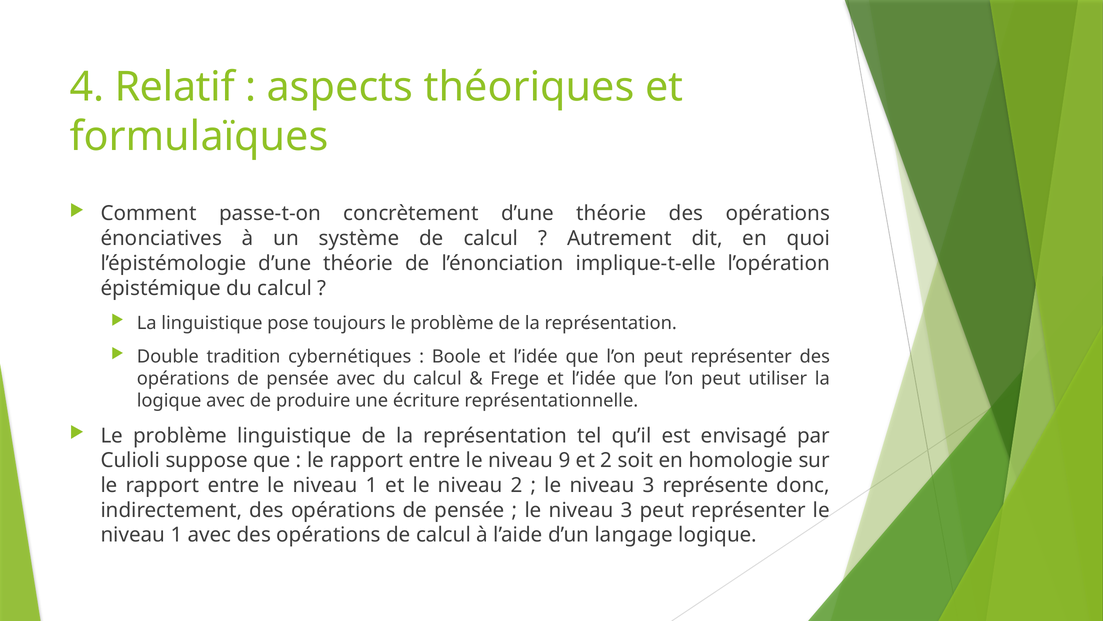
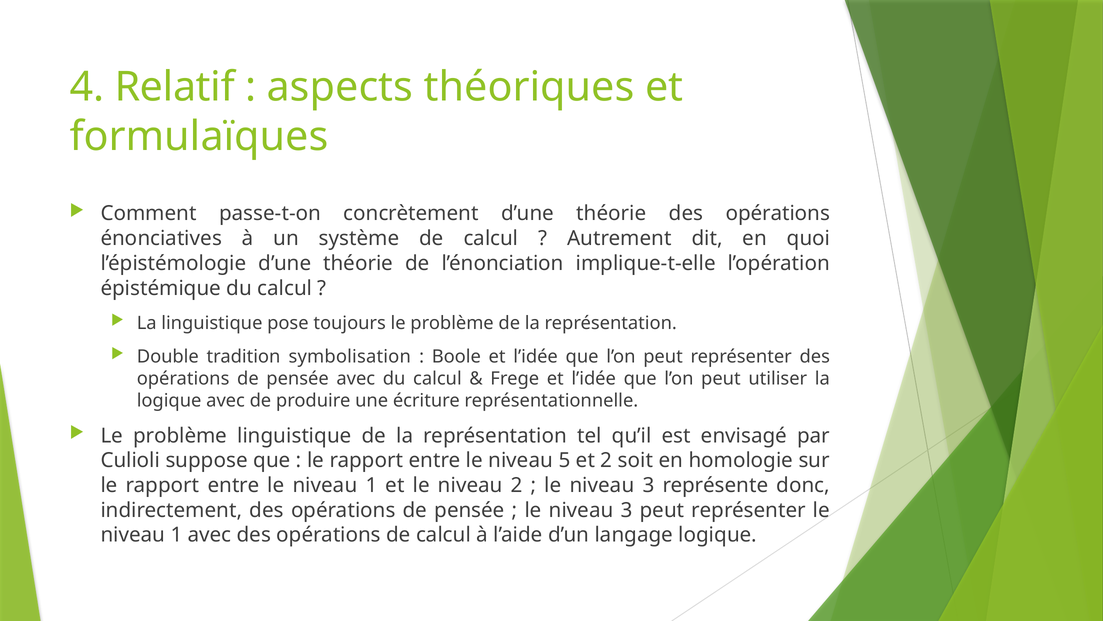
cybernétiques: cybernétiques -> symbolisation (350, 356)
9: 9 -> 5 (565, 460)
